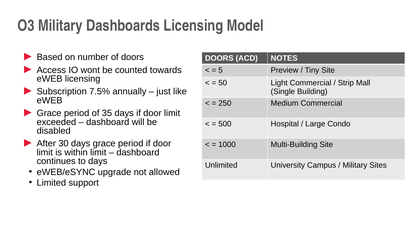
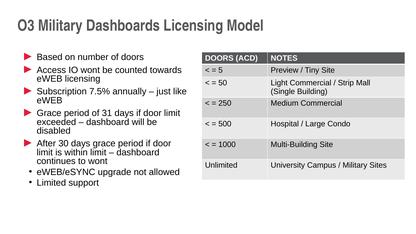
35: 35 -> 31 (107, 113)
to days: days -> wont (98, 161)
